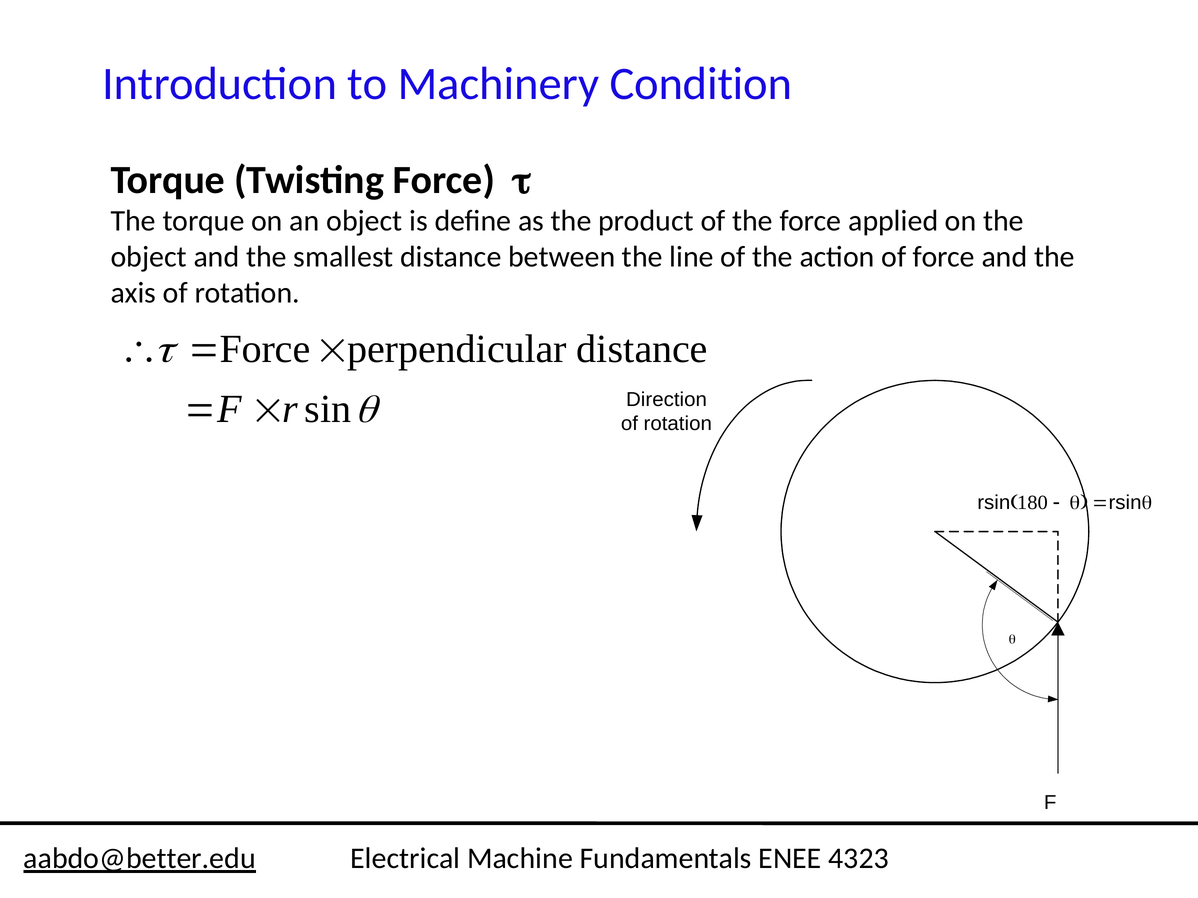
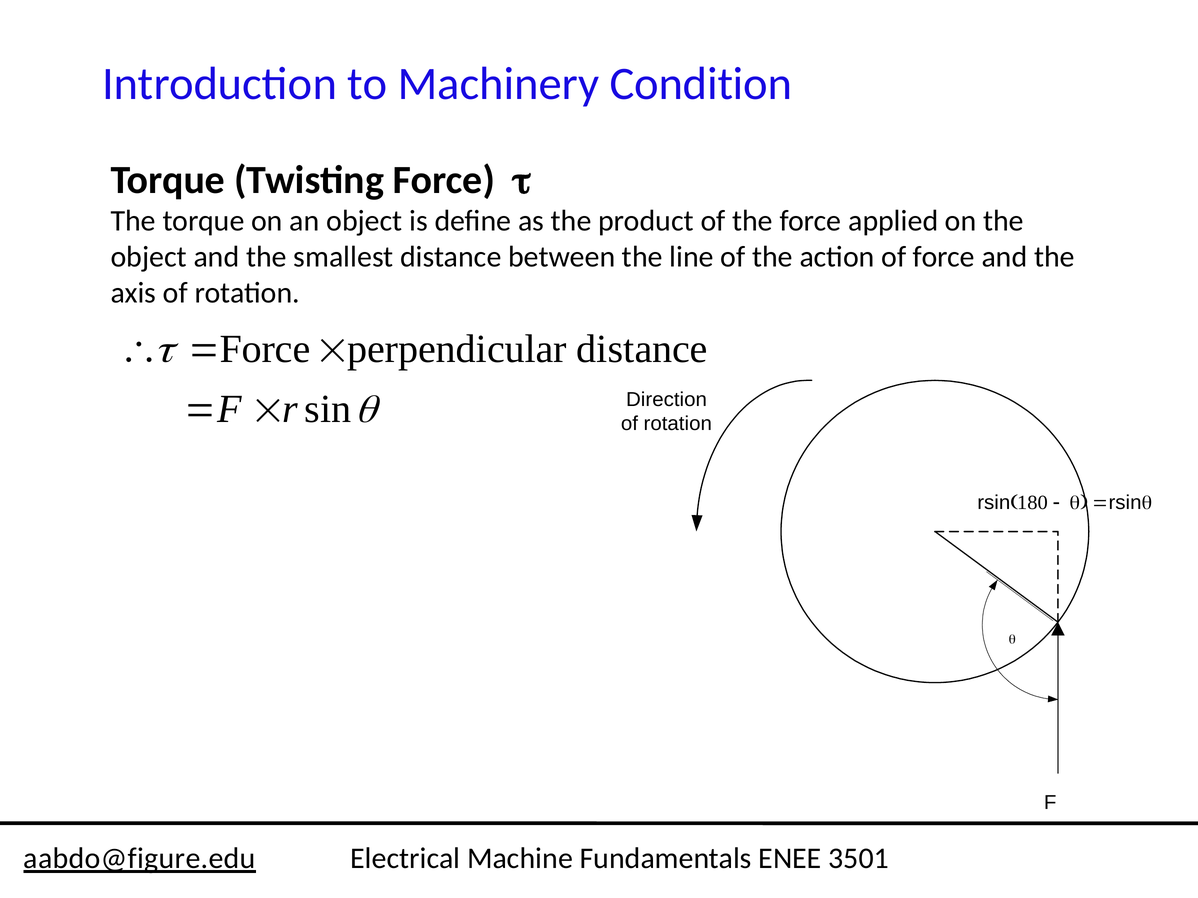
aabdo@better.edu: aabdo@better.edu -> aabdo@figure.edu (139, 859)
4323: 4323 -> 3501 (859, 859)
